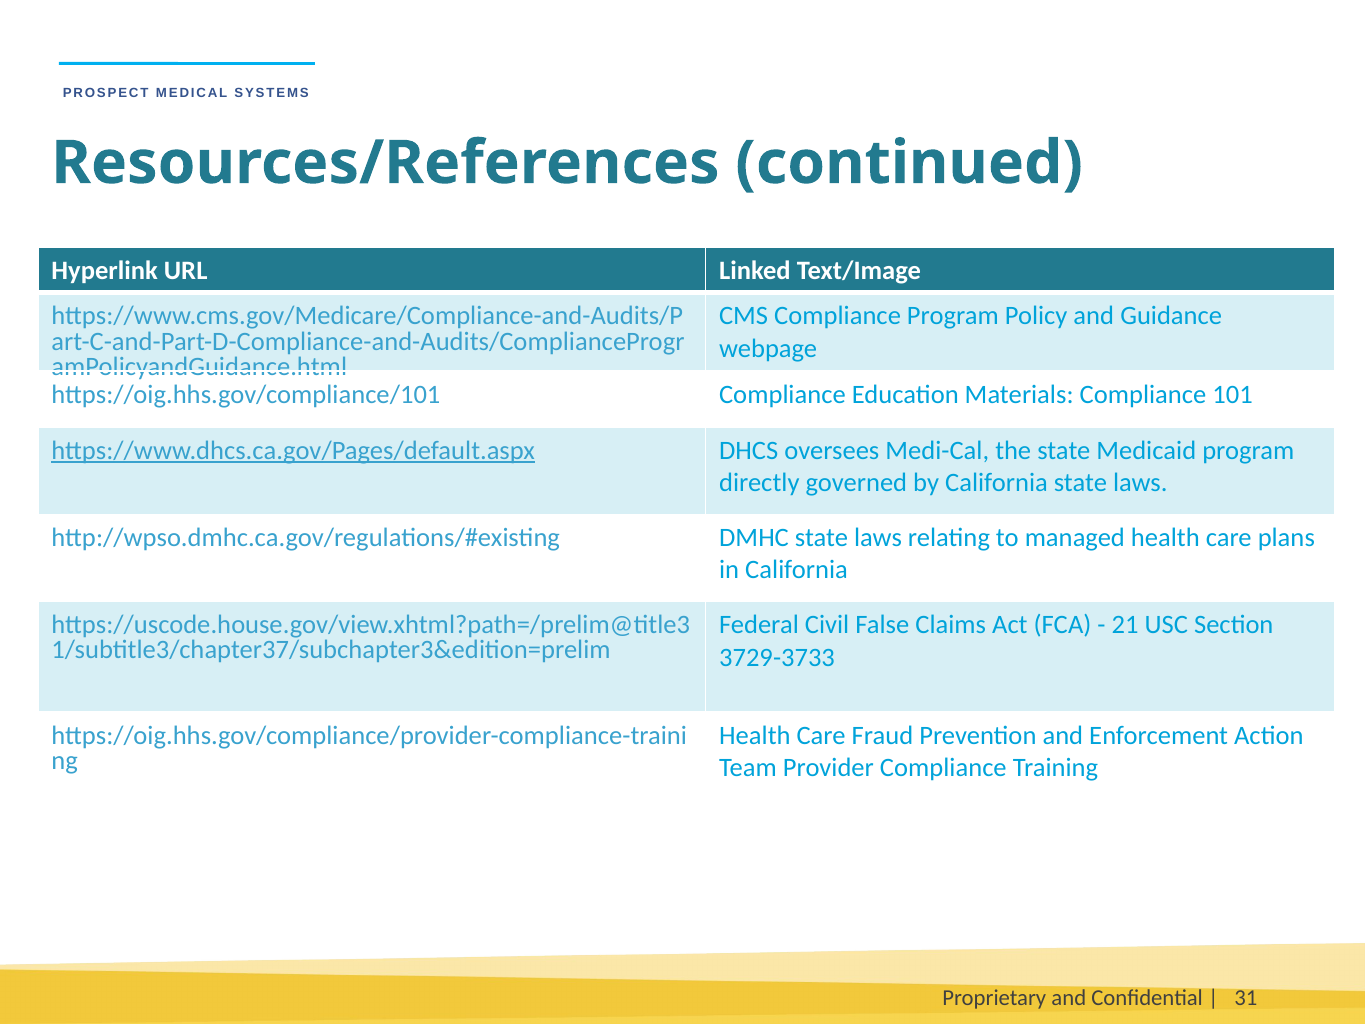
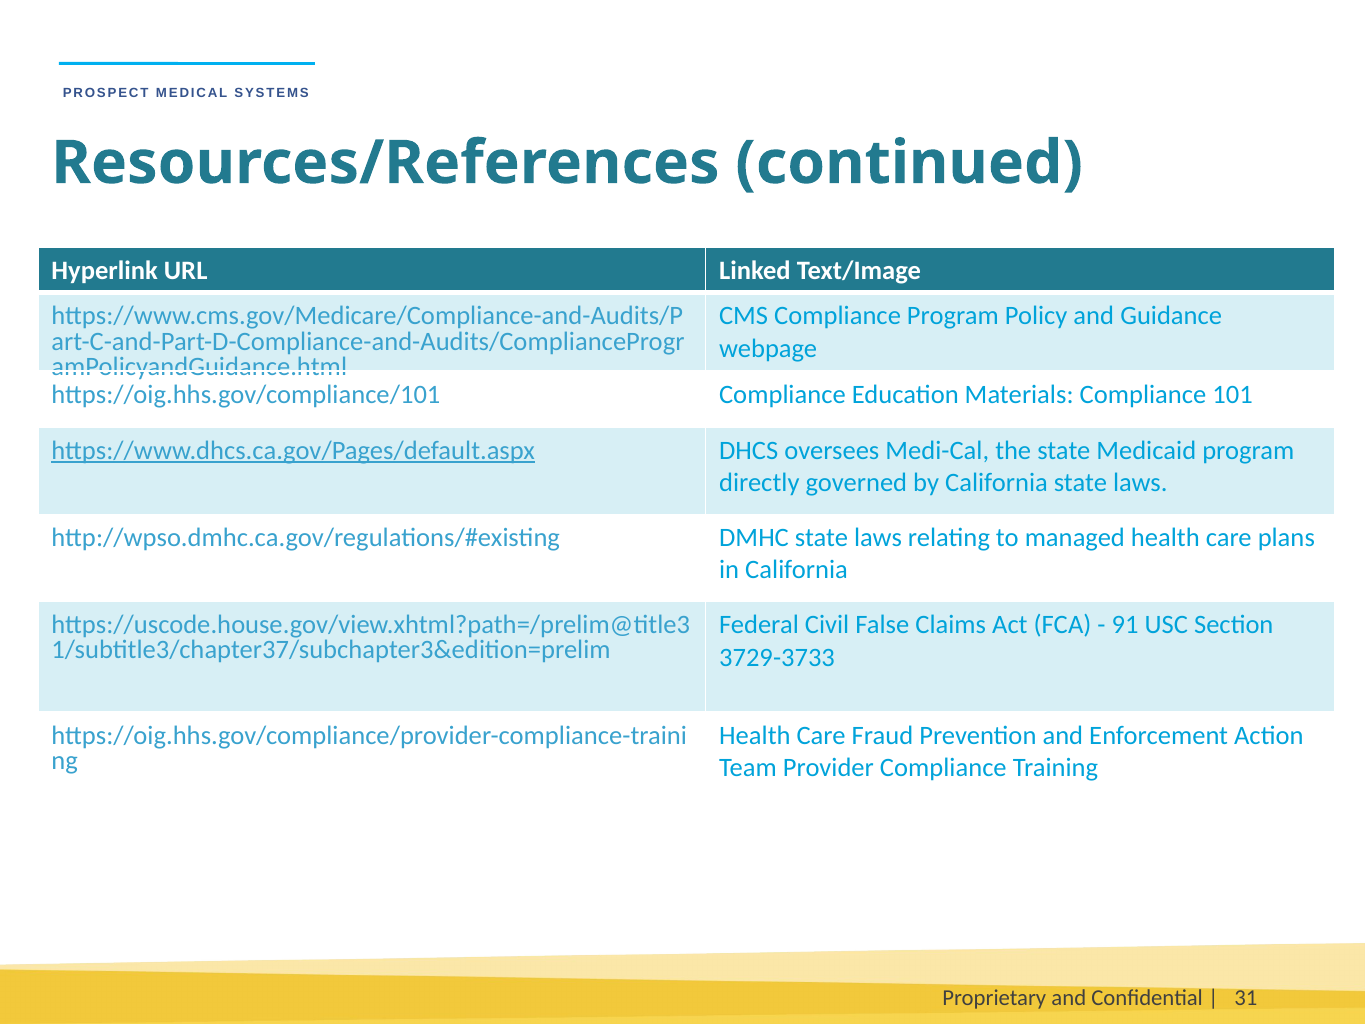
21: 21 -> 91 (1125, 625)
